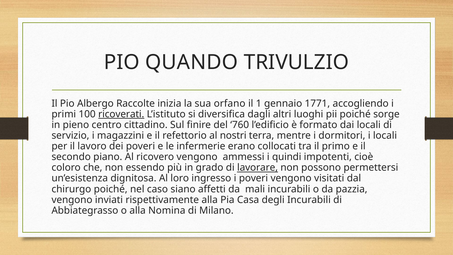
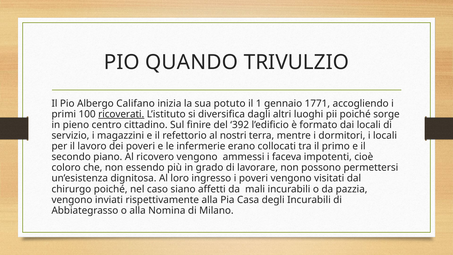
Raccolte: Raccolte -> Califano (136, 103)
orfano: orfano -> potuto (230, 103)
760: 760 -> 392 (240, 125)
quindi: quindi -> faceva (287, 157)
lavorare underline: present -> none (258, 168)
